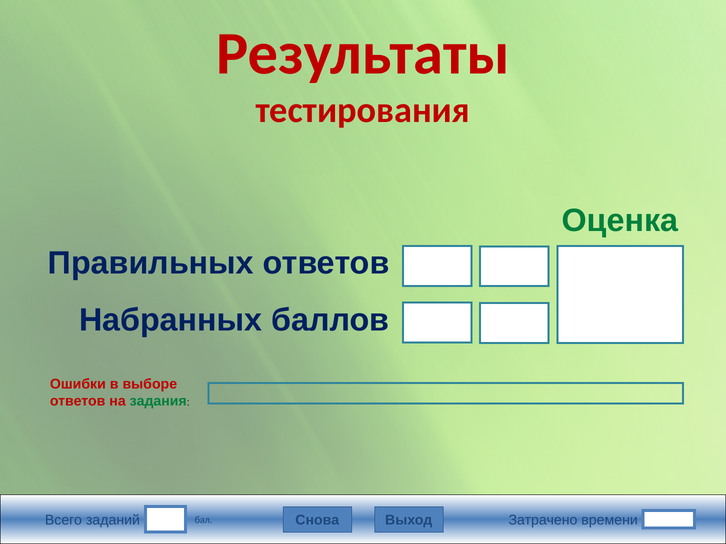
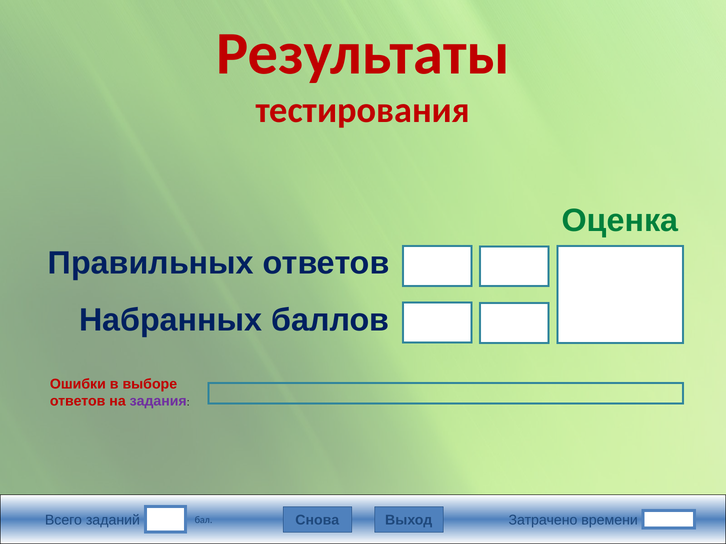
задания colour: green -> purple (158, 401)
